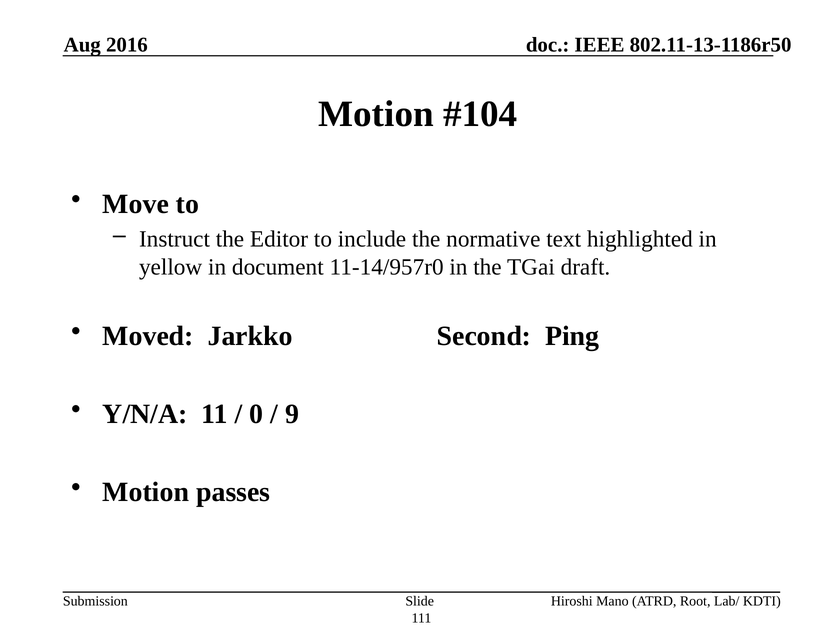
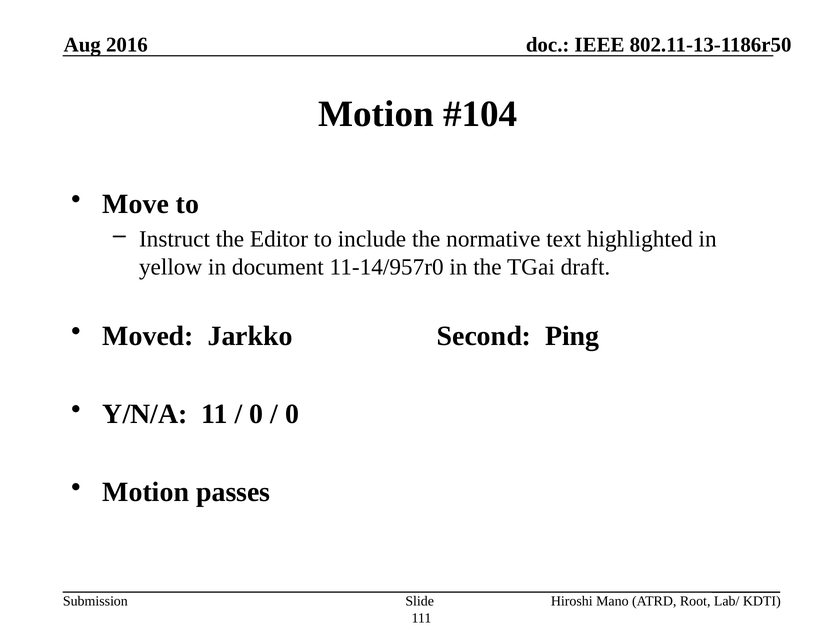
9: 9 -> 0 (292, 414)
